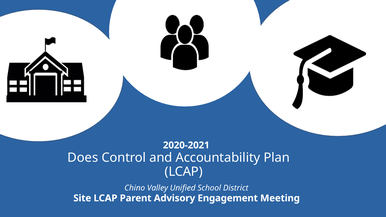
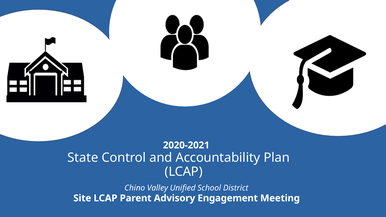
Does: Does -> State (83, 158)
